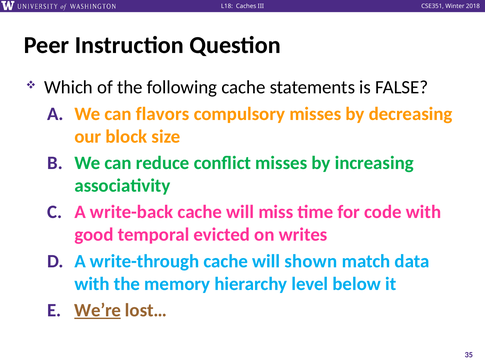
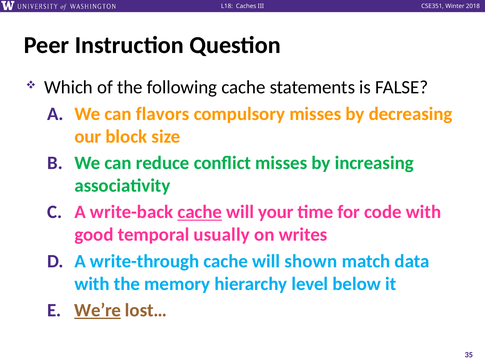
cache underline: none -> present (200, 212)
miss: miss -> your (276, 212)
evicted: evicted -> usually (222, 235)
